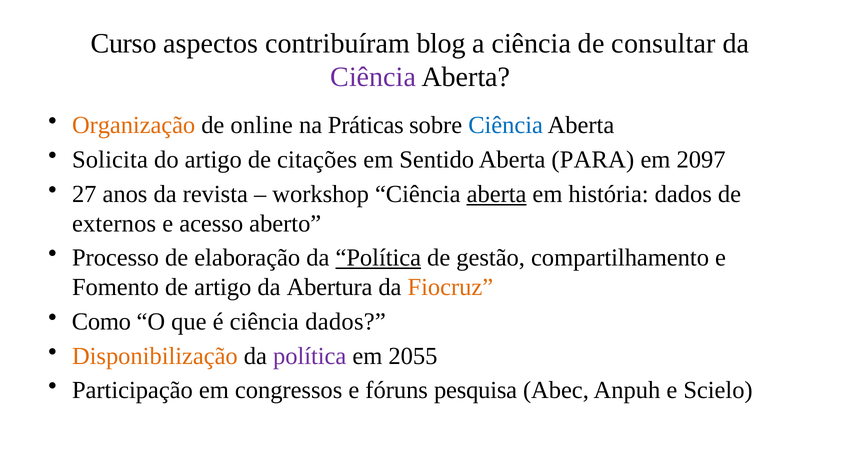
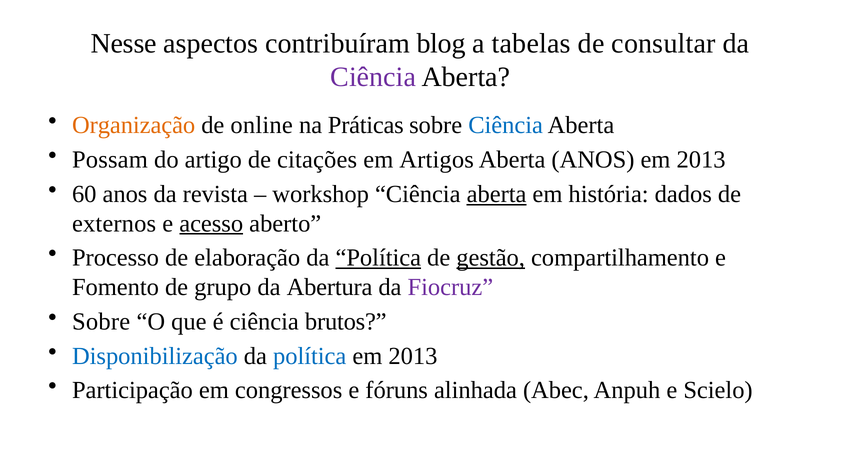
Curso: Curso -> Nesse (124, 43)
a ciência: ciência -> tabelas (531, 43)
Solicita: Solicita -> Possam (110, 160)
Sentido: Sentido -> Artigos (437, 160)
Aberta PARA: PARA -> ANOS (593, 160)
2097: 2097 -> 2013 (701, 160)
27: 27 -> 60 (84, 194)
acesso underline: none -> present (211, 223)
gestão underline: none -> present (491, 258)
de artigo: artigo -> grupo (223, 287)
Fiocruz colour: orange -> purple (450, 287)
Como: Como -> Sobre (101, 322)
ciência dados: dados -> brutos (346, 322)
Disponibilização colour: orange -> blue (155, 356)
política colour: purple -> blue (310, 356)
2055: 2055 -> 2013 (413, 356)
pesquisa: pesquisa -> alinhada (475, 390)
